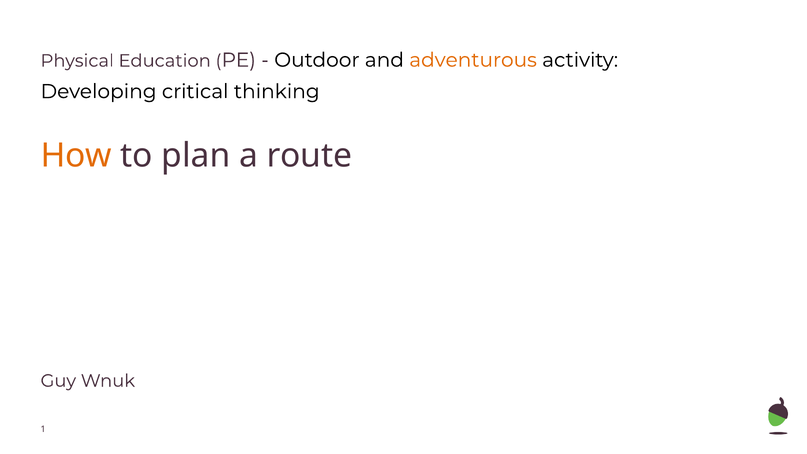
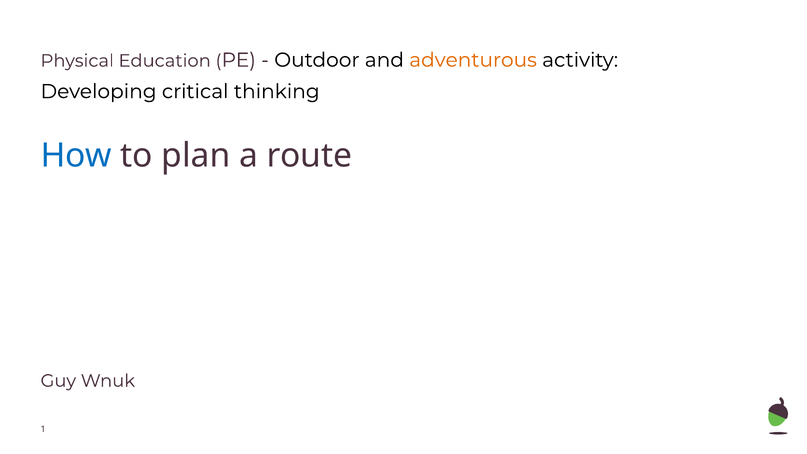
How colour: orange -> blue (76, 156)
